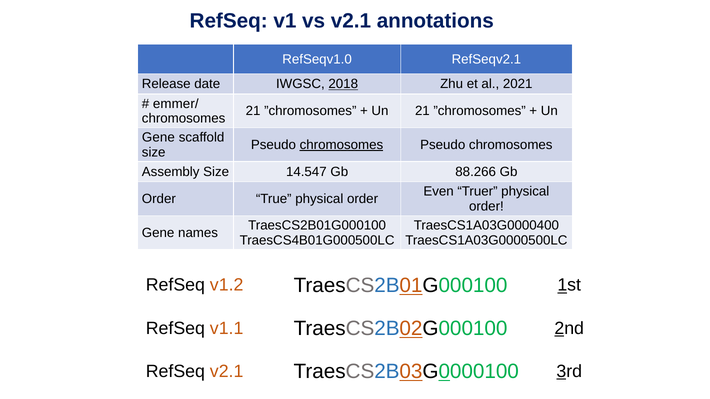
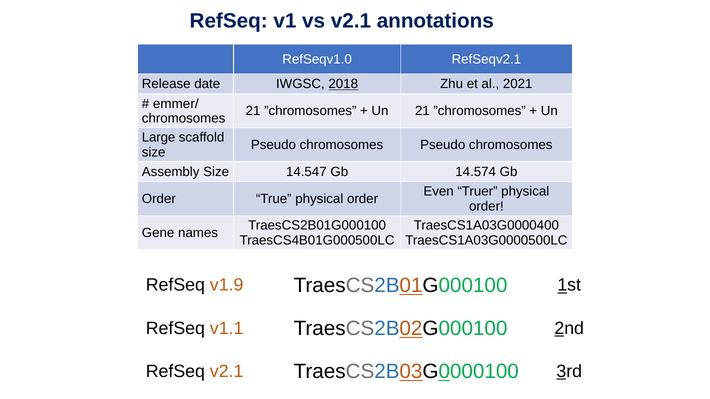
Gene: Gene -> Large (159, 138)
chromosomes underline: present -> none (341, 145)
88.266: 88.266 -> 14.574 (476, 172)
v1.2: v1.2 -> v1.9 (227, 285)
